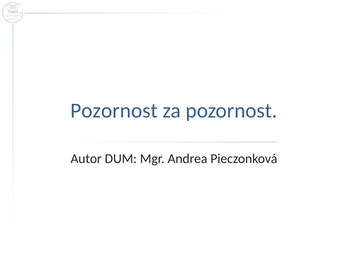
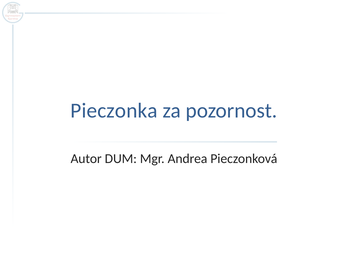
Pozornost: Pozornost -> Pieczonka (114, 111)
